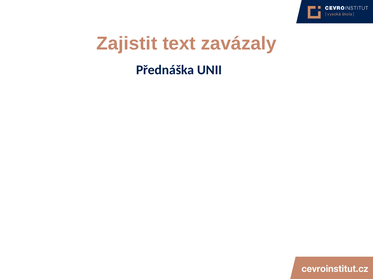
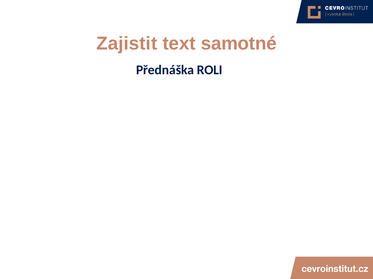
zavázaly: zavázaly -> samotné (239, 44)
UNII: UNII -> ROLI (210, 70)
